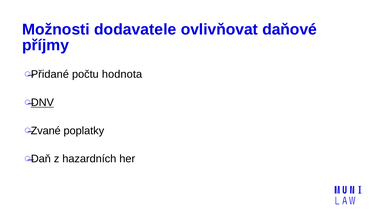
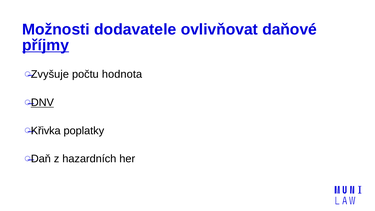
příjmy underline: none -> present (46, 45)
Přidané: Přidané -> Zvyšuje (50, 74)
Zvané: Zvané -> Křivka (46, 131)
